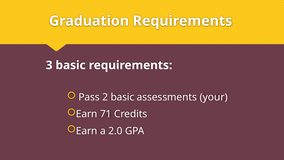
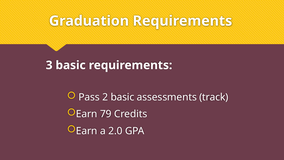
your: your -> track (214, 97)
71: 71 -> 79 (106, 114)
